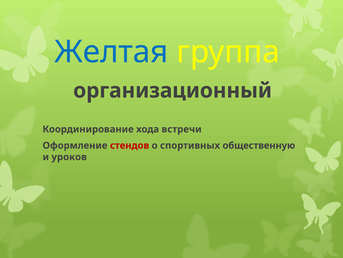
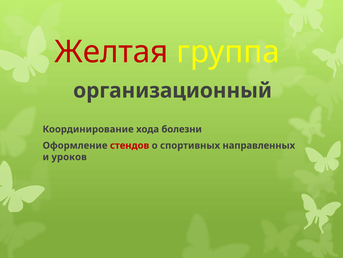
Желтая colour: blue -> red (111, 52)
встречи: встречи -> болезни (182, 129)
общественную: общественную -> направленных (259, 145)
